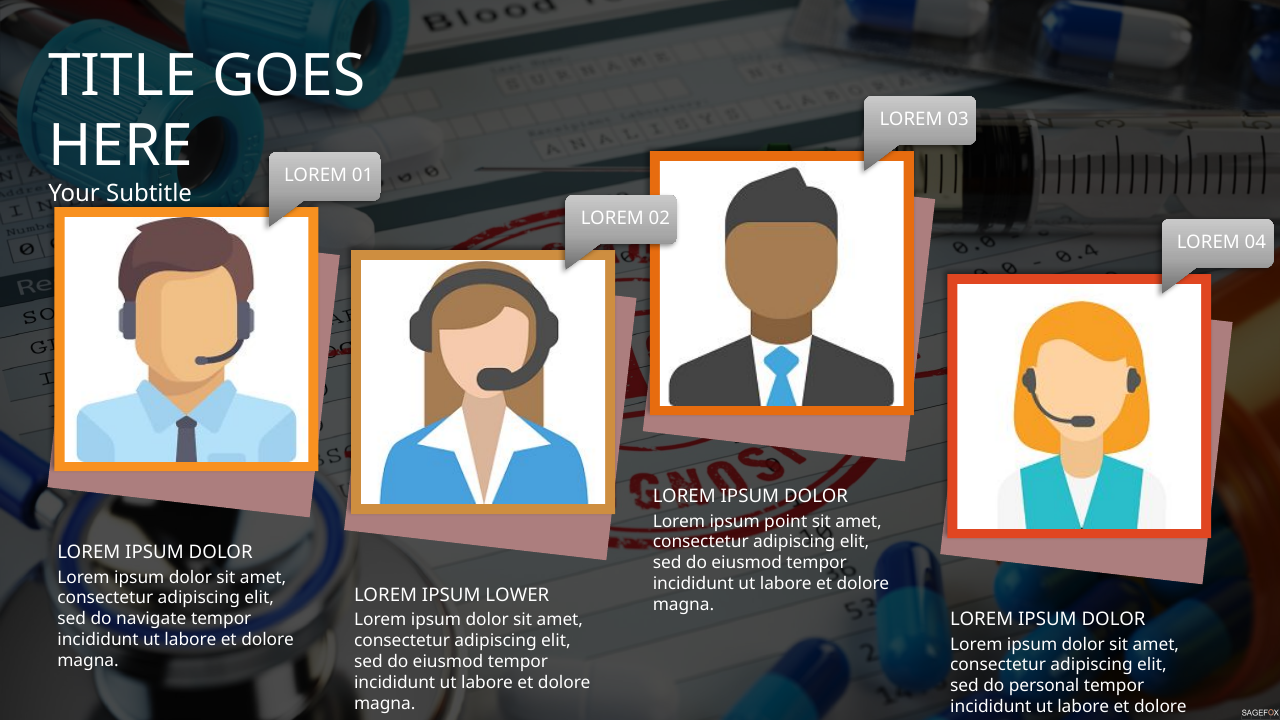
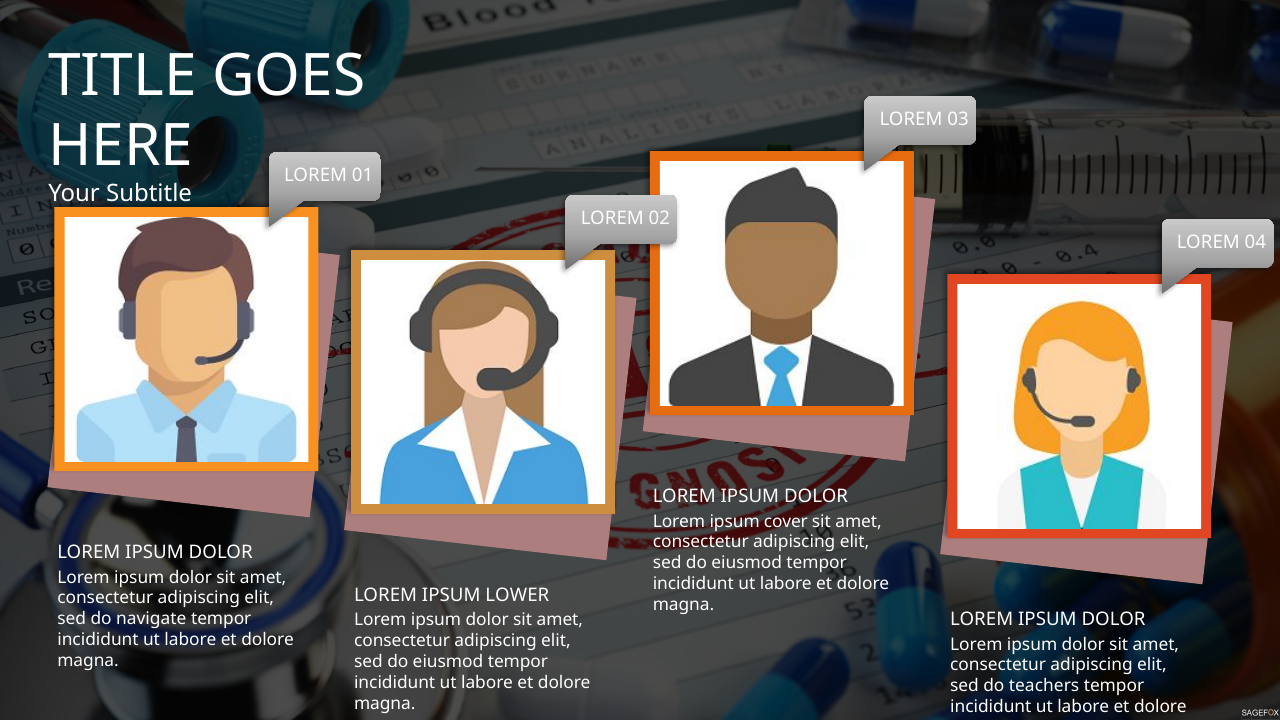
point: point -> cover (786, 521)
personal: personal -> teachers (1044, 686)
